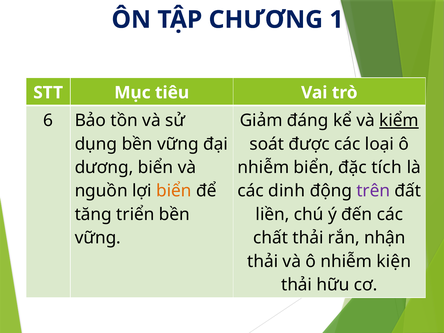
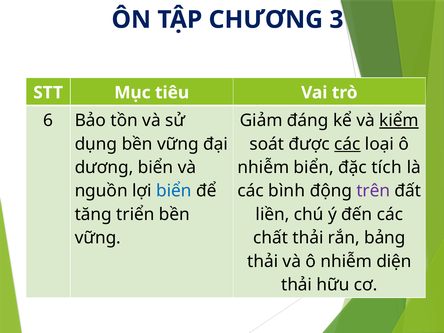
1: 1 -> 3 (336, 20)
các underline: none -> present (347, 144)
biển colour: orange -> blue (174, 191)
dinh: dinh -> bình (287, 191)
nhận: nhận -> bảng (385, 238)
kiện: kiện -> diện (394, 261)
